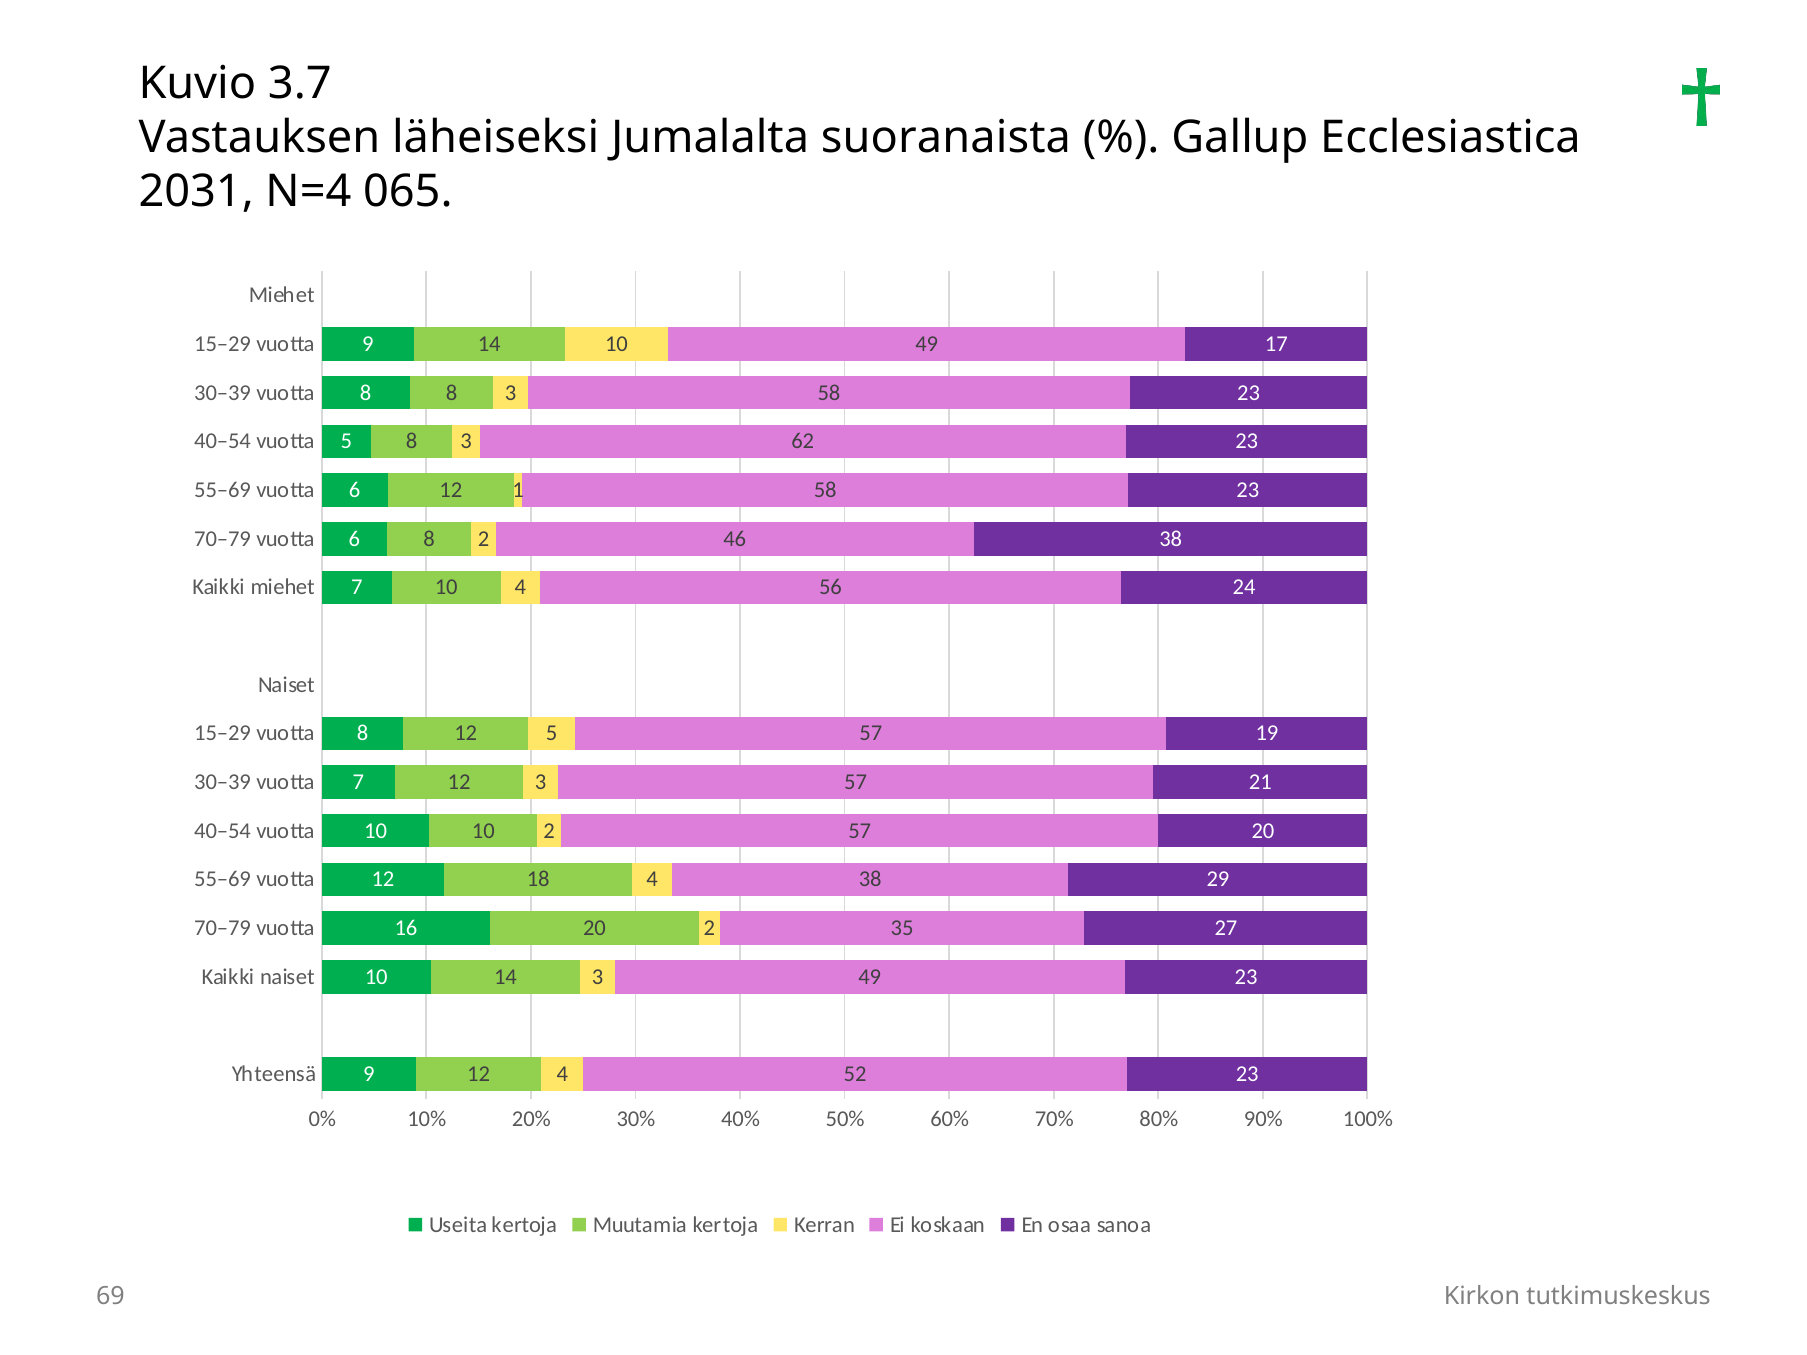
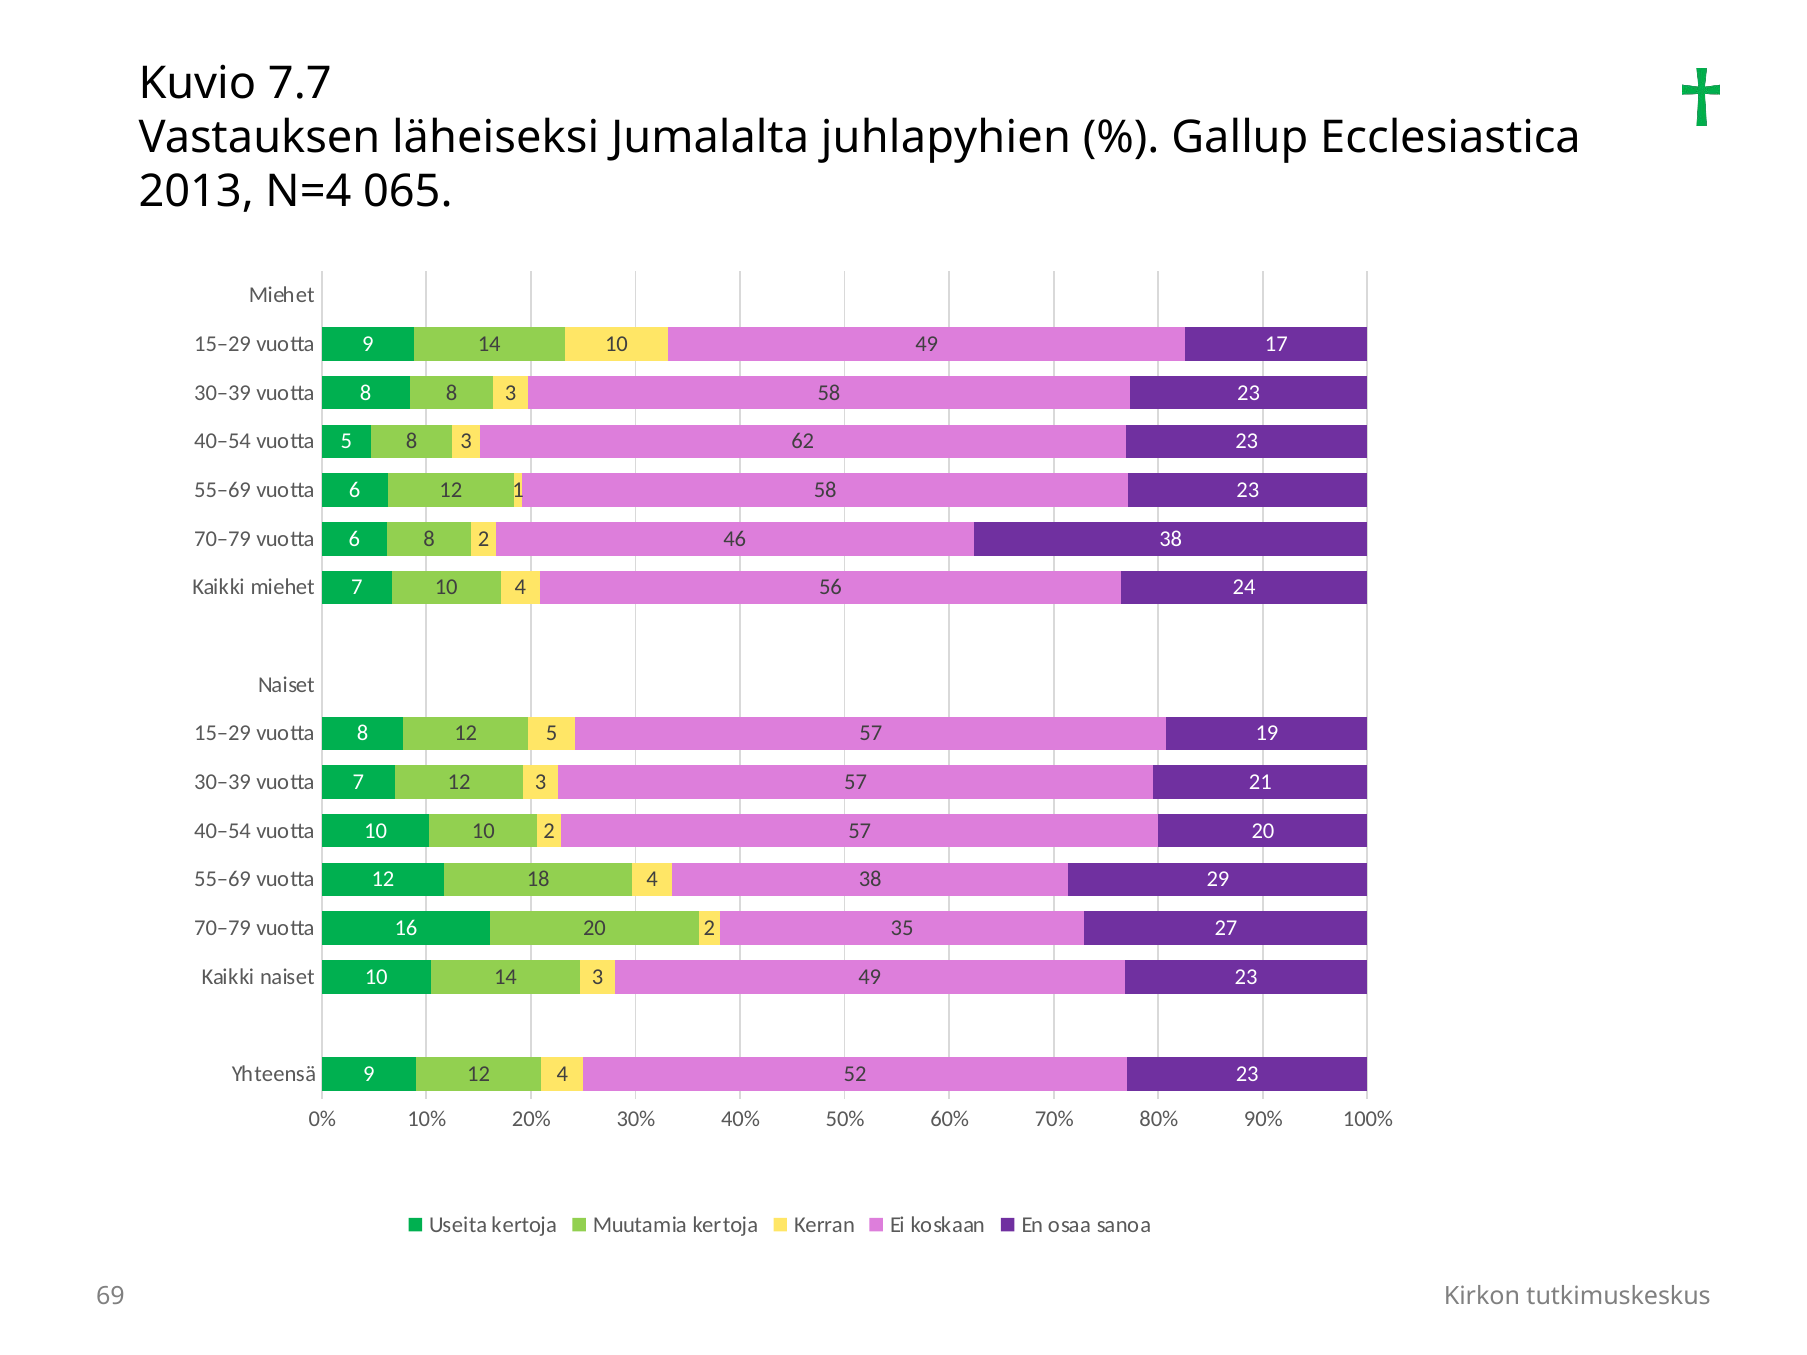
3.7: 3.7 -> 7.7 (300, 84)
suoranaista: suoranaista -> juhlapyhien (946, 138)
2031: 2031 -> 2013 (196, 192)
